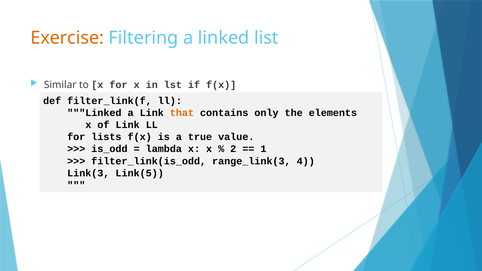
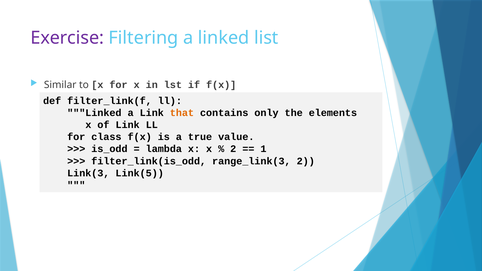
Exercise colour: orange -> purple (67, 38)
lists: lists -> class (106, 137)
range_link(3 4: 4 -> 2 (306, 161)
